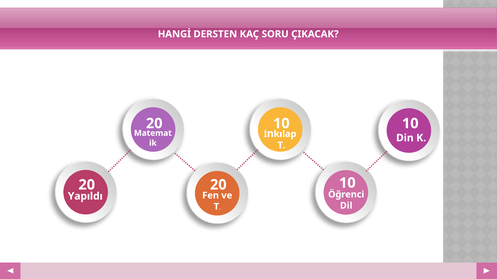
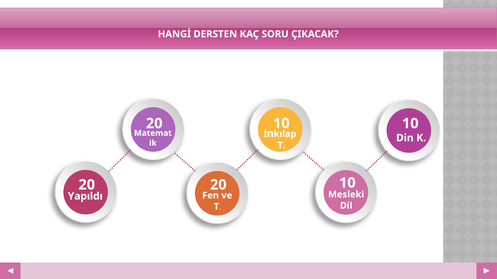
Öğrenci: Öğrenci -> Mesleki (346, 195)
